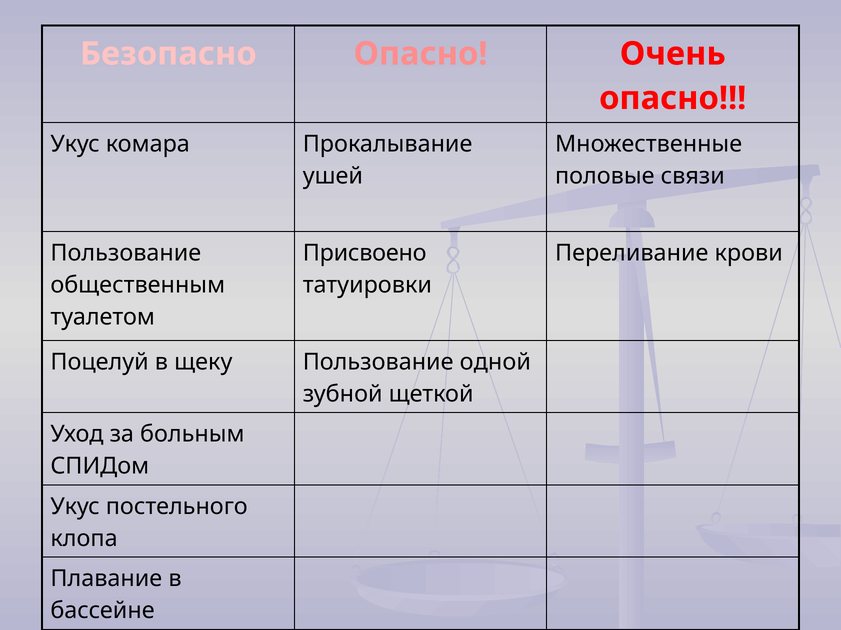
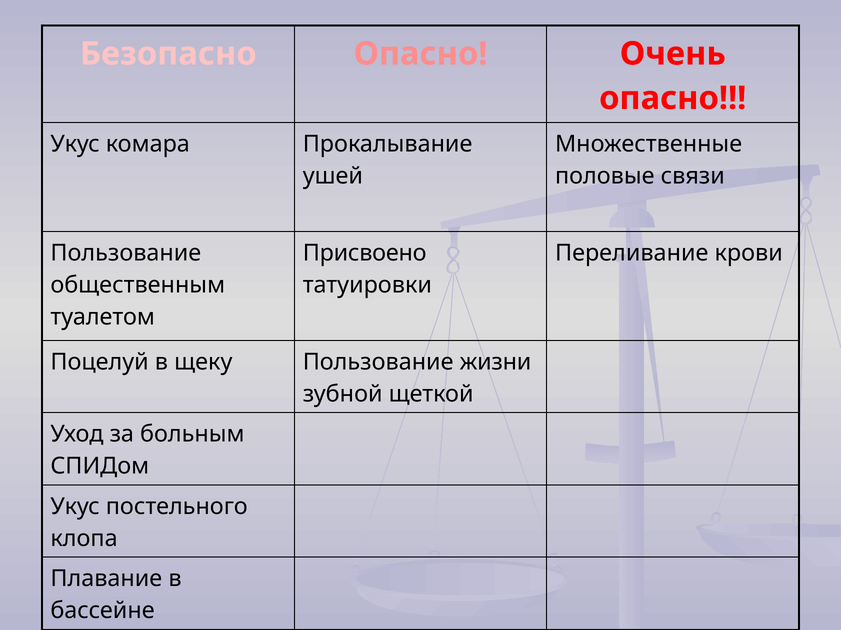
одной: одной -> жизни (496, 362)
